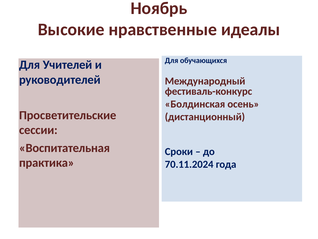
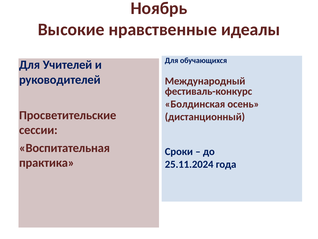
70.11.2024: 70.11.2024 -> 25.11.2024 (189, 164)
